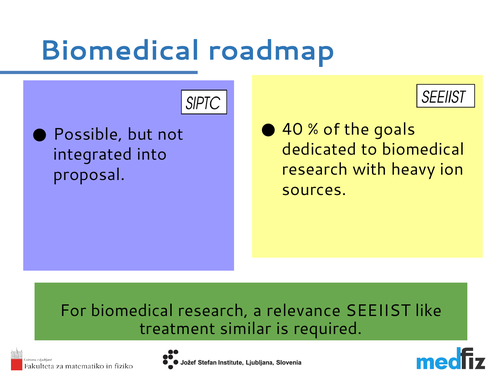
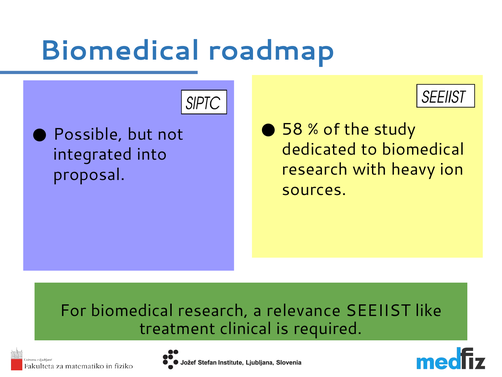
40: 40 -> 58 (293, 129)
goals: goals -> study (395, 129)
similar: similar -> clinical (246, 328)
